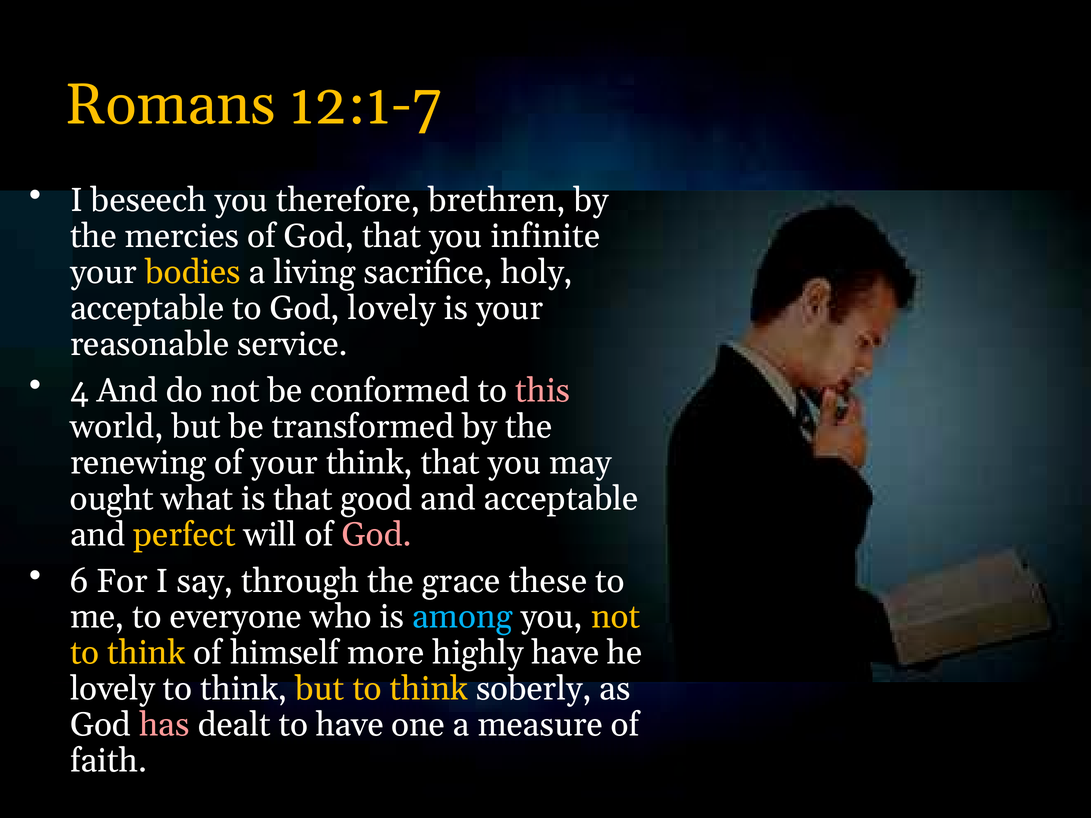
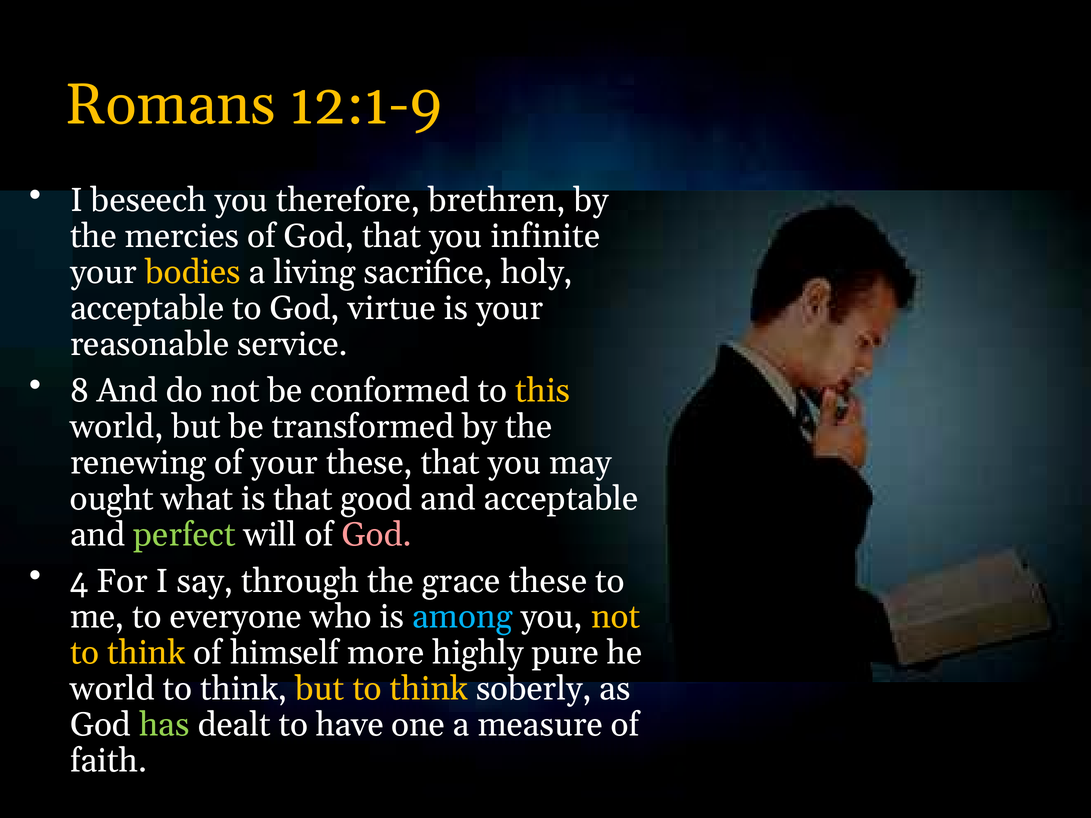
12:1-7: 12:1-7 -> 12:1-9 (366, 105)
God lovely: lovely -> virtue (392, 309)
4: 4 -> 8 (79, 391)
this colour: pink -> yellow (543, 391)
your think: think -> these (369, 463)
perfect colour: yellow -> light green (185, 535)
6: 6 -> 4 (79, 581)
highly have: have -> pure (565, 653)
lovely: lovely -> world (112, 689)
has colour: pink -> light green (164, 725)
